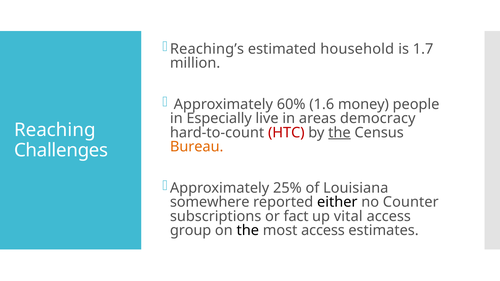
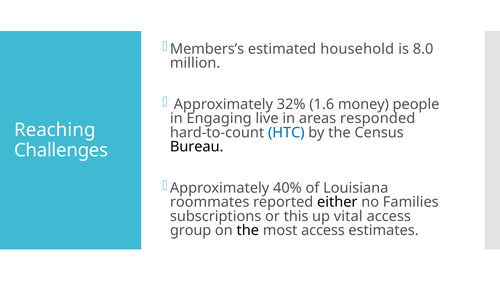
Reaching’s: Reaching’s -> Members’s (207, 49)
1.7: 1.7 -> 8.0 (423, 49)
60%: 60% -> 32% (291, 104)
Especially: Especially -> Engaging (219, 119)
democracy: democracy -> responded (378, 119)
HTC colour: red -> blue (286, 133)
the underline: present -> none (339, 133)
Bureau colour: orange -> black (197, 147)
25%: 25% -> 40% (287, 188)
somewhere: somewhere -> roommates (210, 202)
Counter: Counter -> Families (411, 202)
fact: fact -> this (296, 216)
